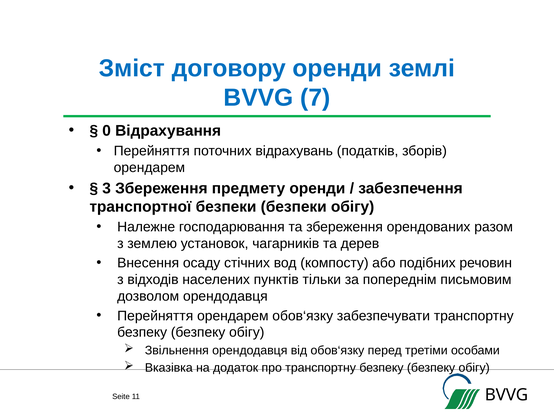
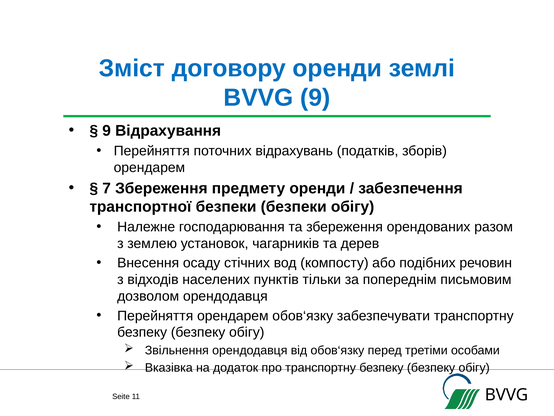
BVVG 7: 7 -> 9 (315, 98)
0: 0 -> 9 (107, 131)
3: 3 -> 7 (107, 188)
